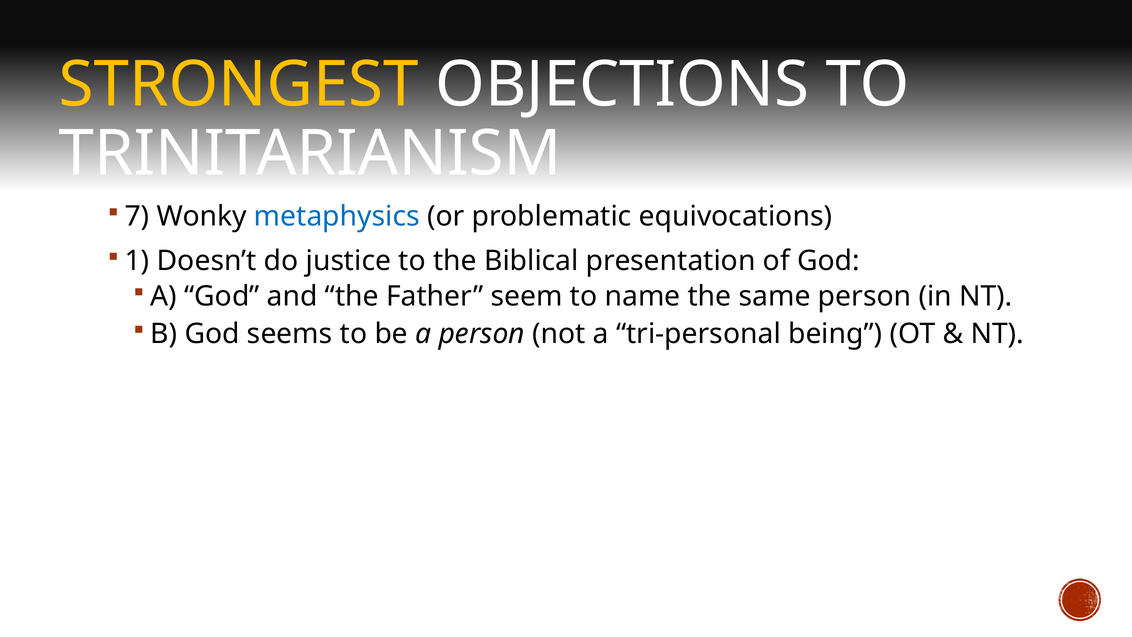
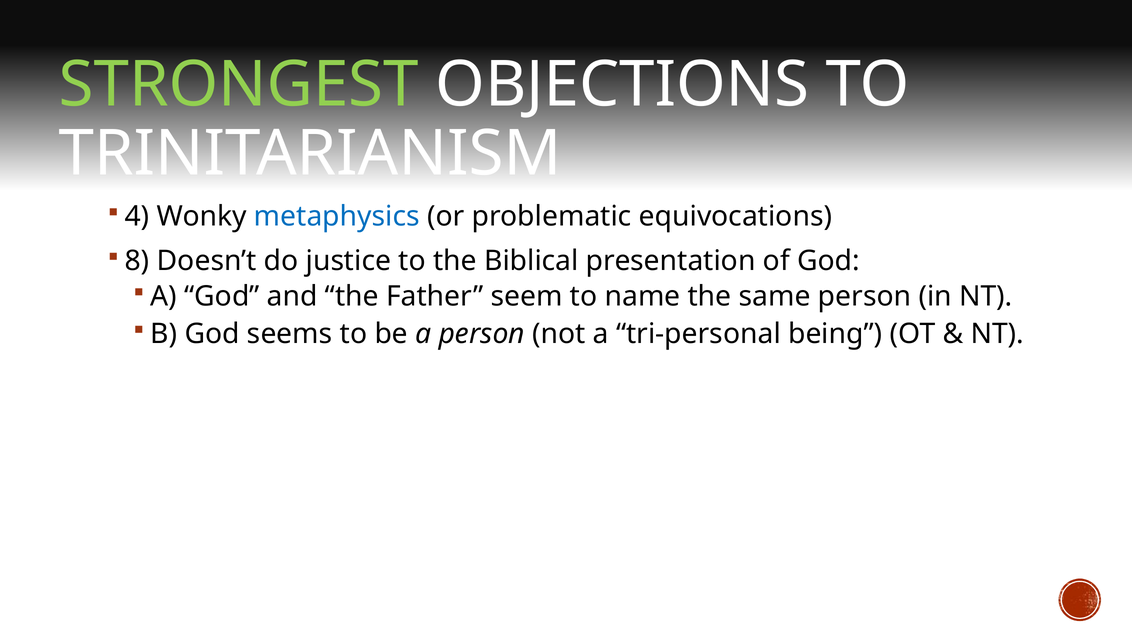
STRONGEST colour: yellow -> light green (239, 85)
7: 7 -> 4 (137, 216)
1: 1 -> 8 (137, 261)
